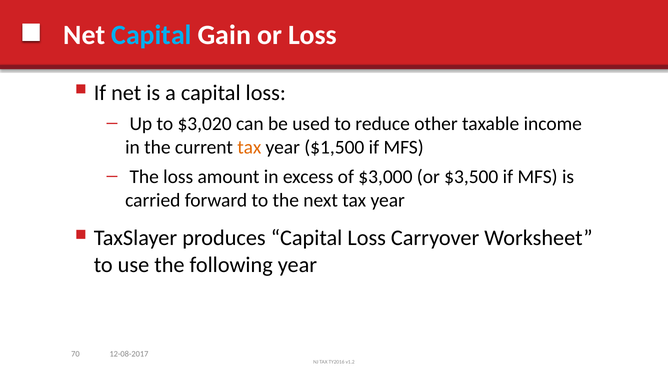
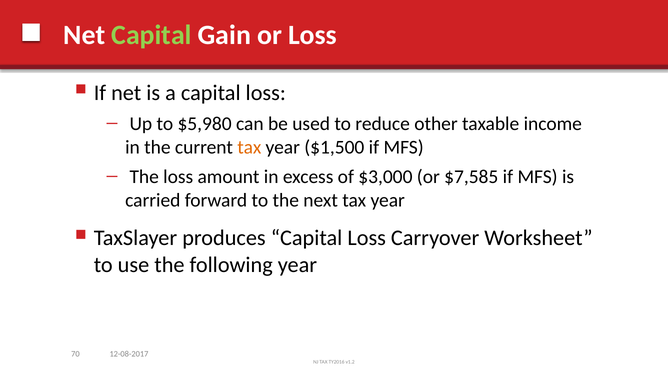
Capital colour: light blue -> light green (151, 35)
$3,020: $3,020 -> $5,980 (205, 124)
$3,500: $3,500 -> $7,585 (471, 177)
